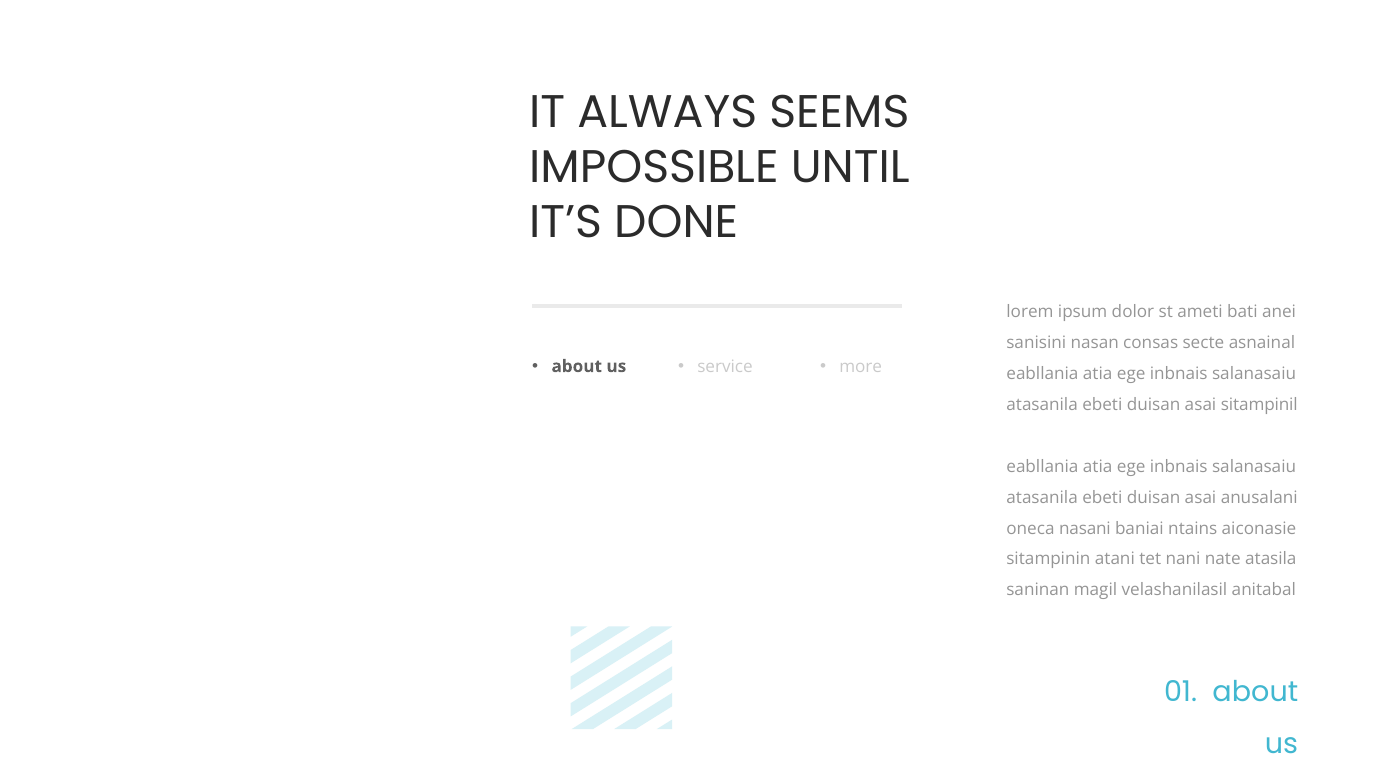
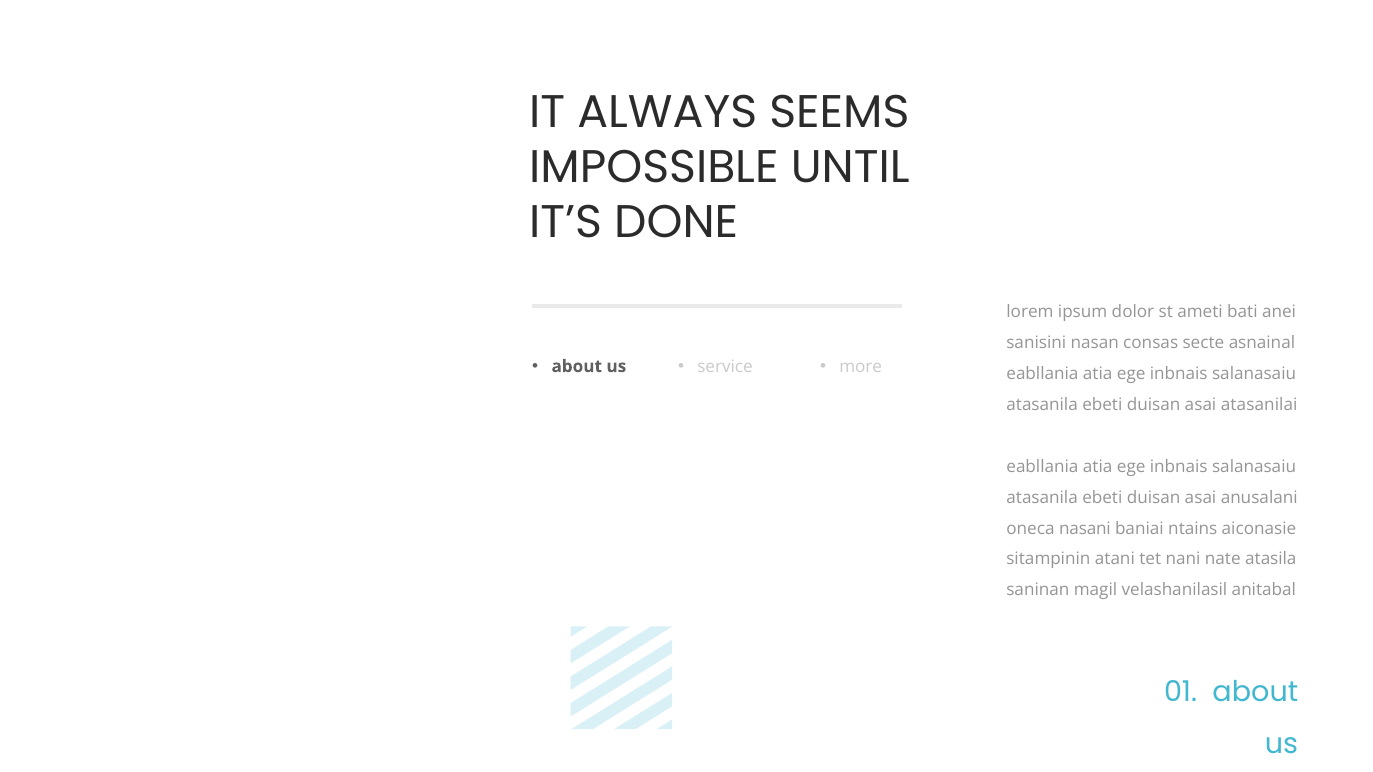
sitampinil: sitampinil -> atasanilai (1259, 405)
